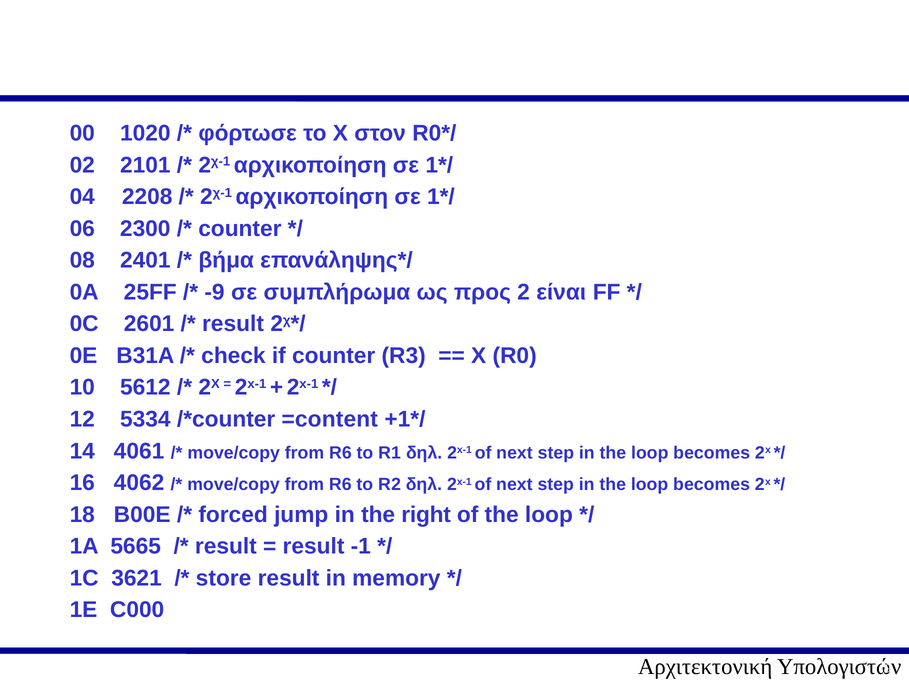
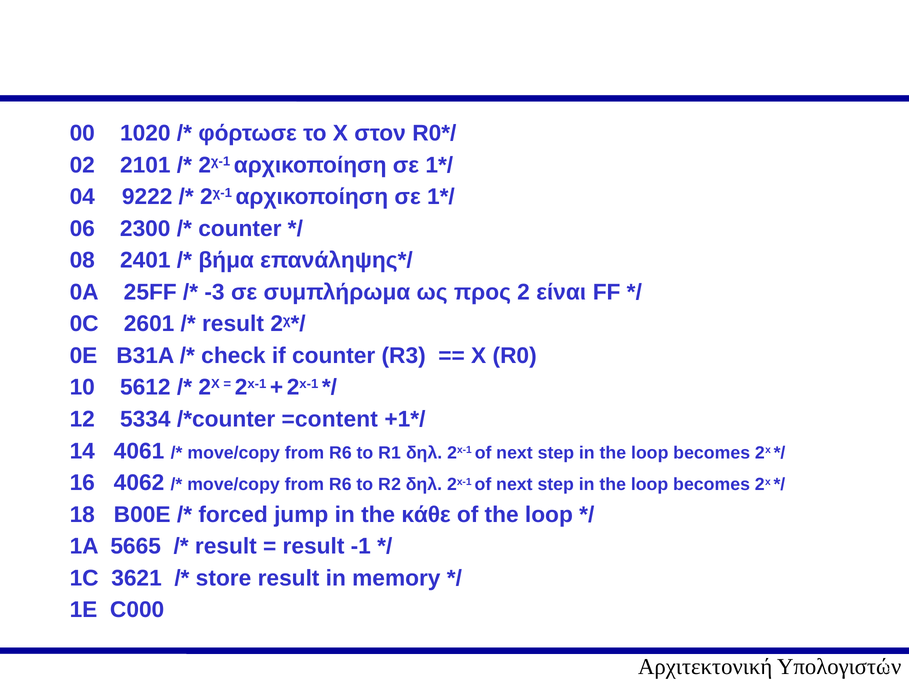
2208: 2208 -> 9222 (147, 197)
-9: -9 -> -3 (215, 292)
right: right -> κάθε (426, 515)
